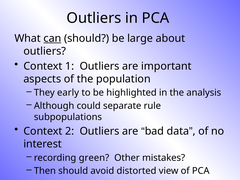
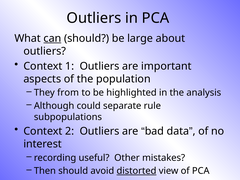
early: early -> from (68, 93)
green: green -> useful (94, 158)
distorted underline: none -> present (136, 171)
